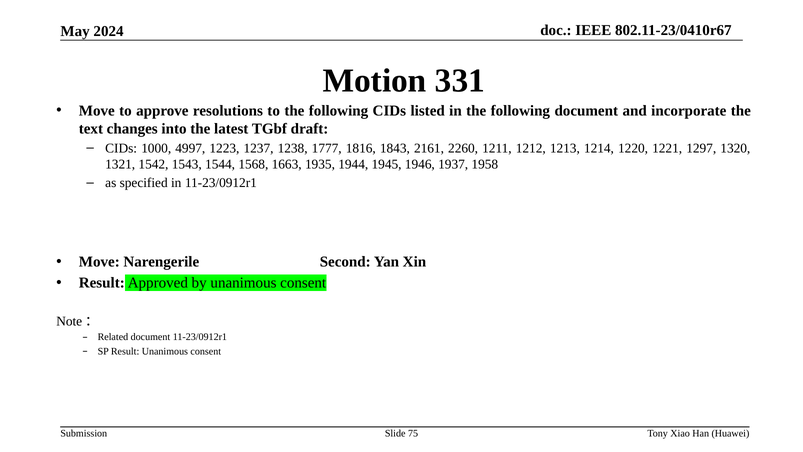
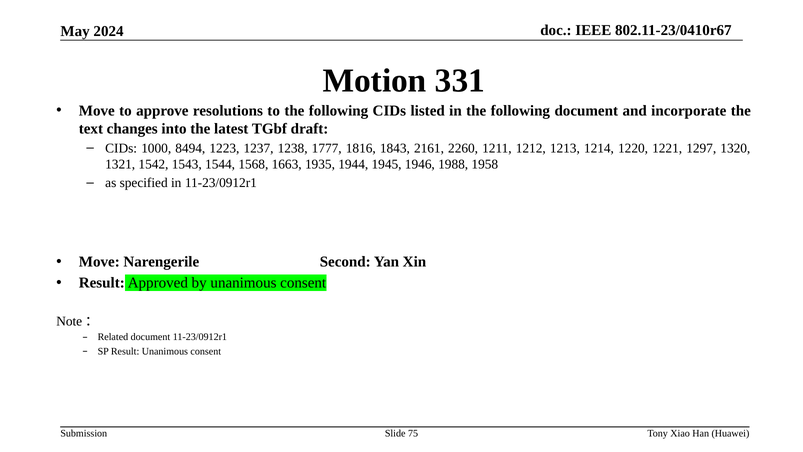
4997: 4997 -> 8494 (190, 148)
1937: 1937 -> 1988 (453, 164)
